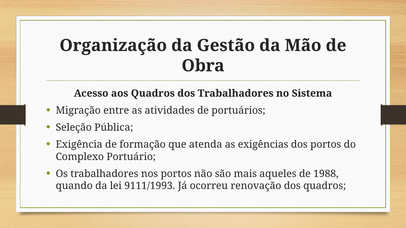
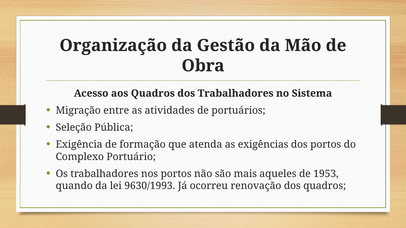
1988: 1988 -> 1953 (326, 174)
9111/1993: 9111/1993 -> 9630/1993 (150, 186)
